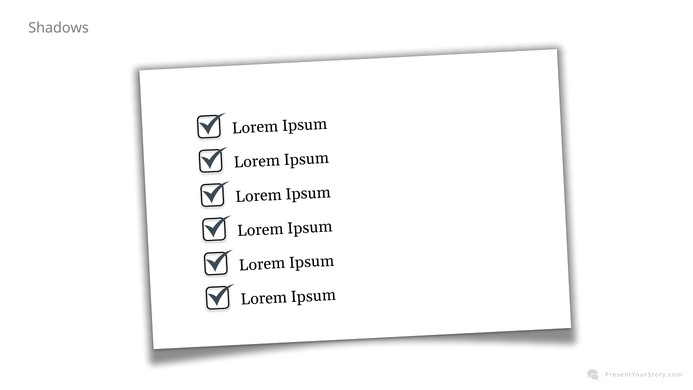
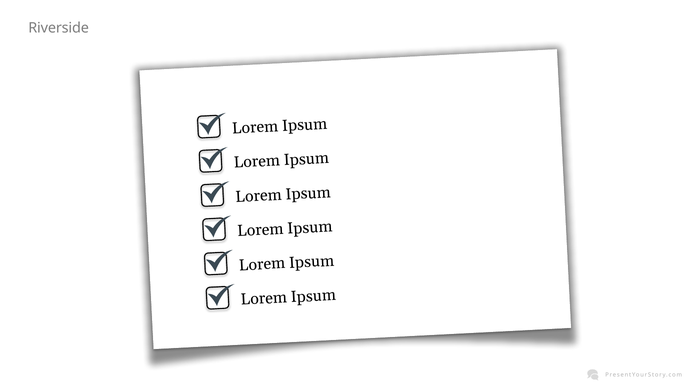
Shadows: Shadows -> Riverside (59, 28)
